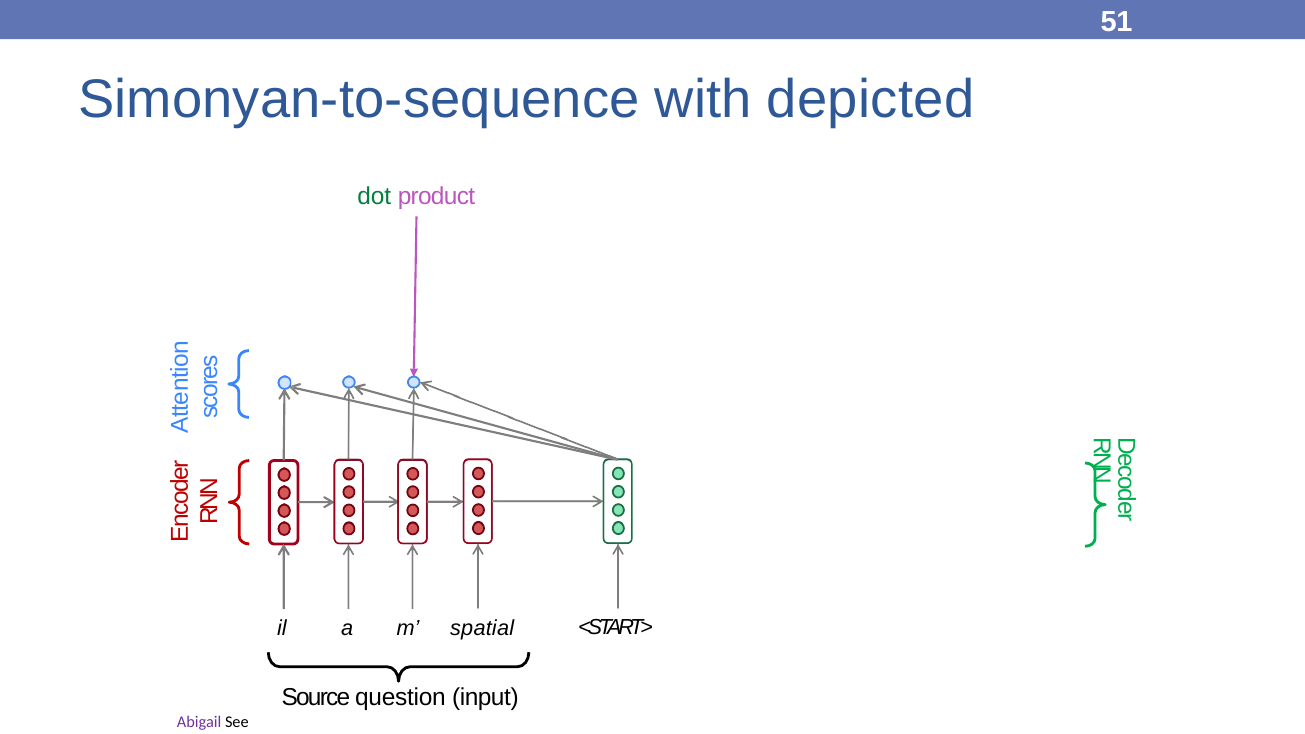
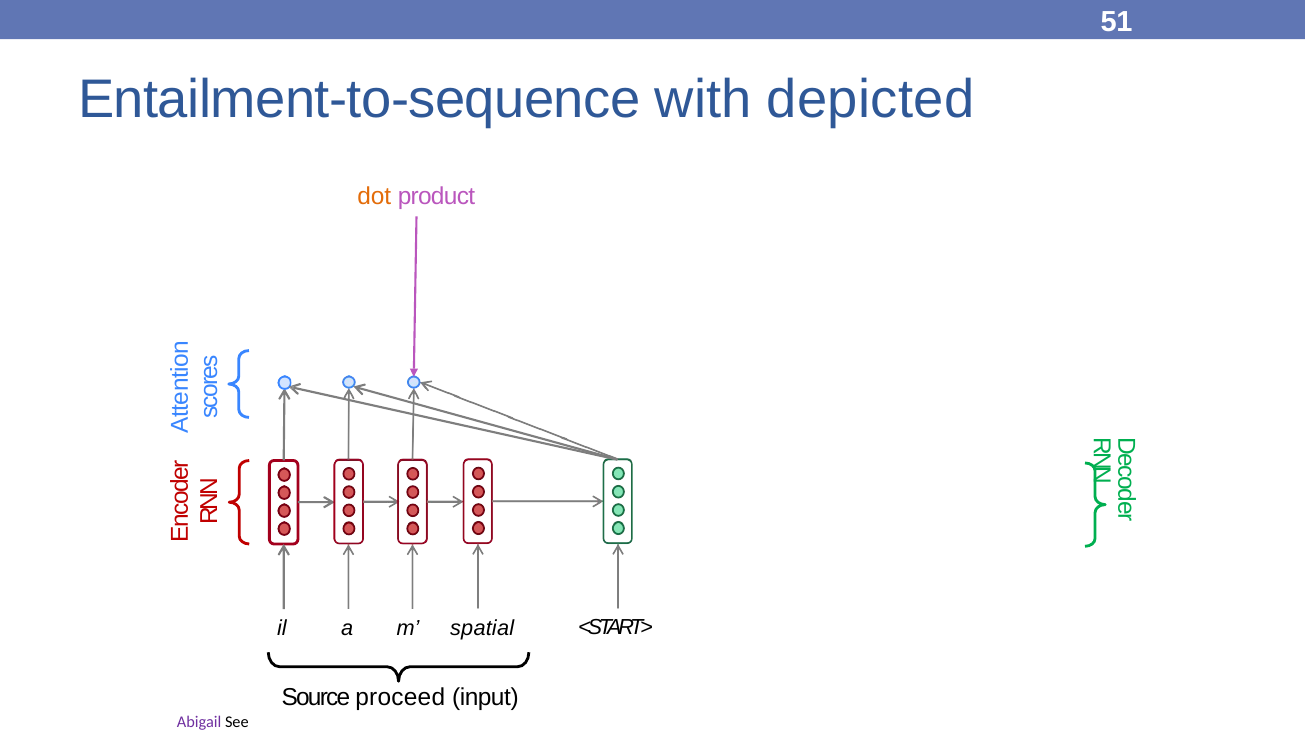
Simonyan-to-sequence: Simonyan-to-sequence -> Entailment-to-sequence (359, 100)
dot colour: green -> orange (374, 196)
question: question -> proceed (400, 698)
